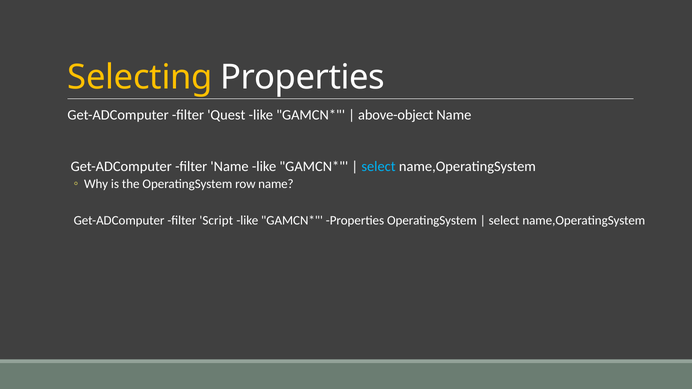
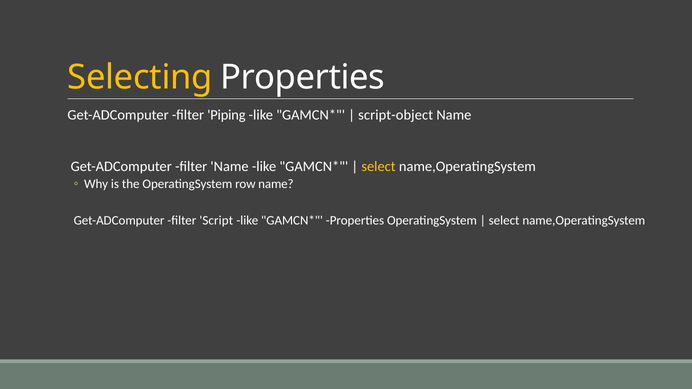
Quest: Quest -> Piping (226, 115)
above-object: above-object -> script-object (396, 115)
select colour: light blue -> yellow (379, 166)
